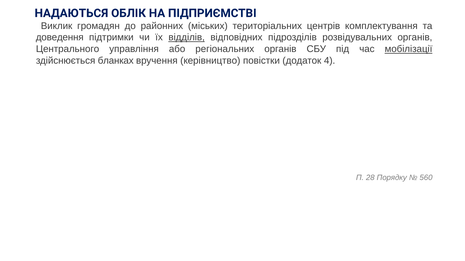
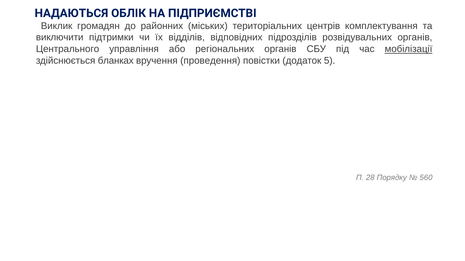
доведення: доведення -> виключити (60, 38)
відділів underline: present -> none (187, 38)
керівництво: керівництво -> проведення (210, 61)
4: 4 -> 5 (330, 61)
